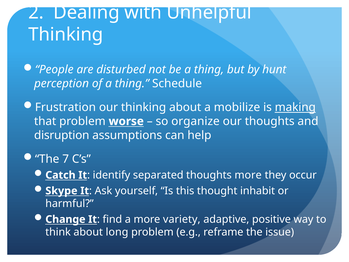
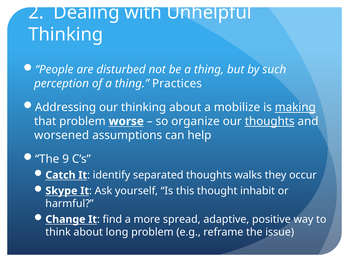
hunt: hunt -> such (274, 70)
Schedule: Schedule -> Practices (177, 84)
Frustration: Frustration -> Addressing (65, 107)
thoughts underline: none -> present (270, 121)
disruption: disruption -> worsened (62, 135)
7: 7 -> 9 (66, 159)
thoughts more: more -> walks (248, 175)
variety: variety -> spread (182, 219)
